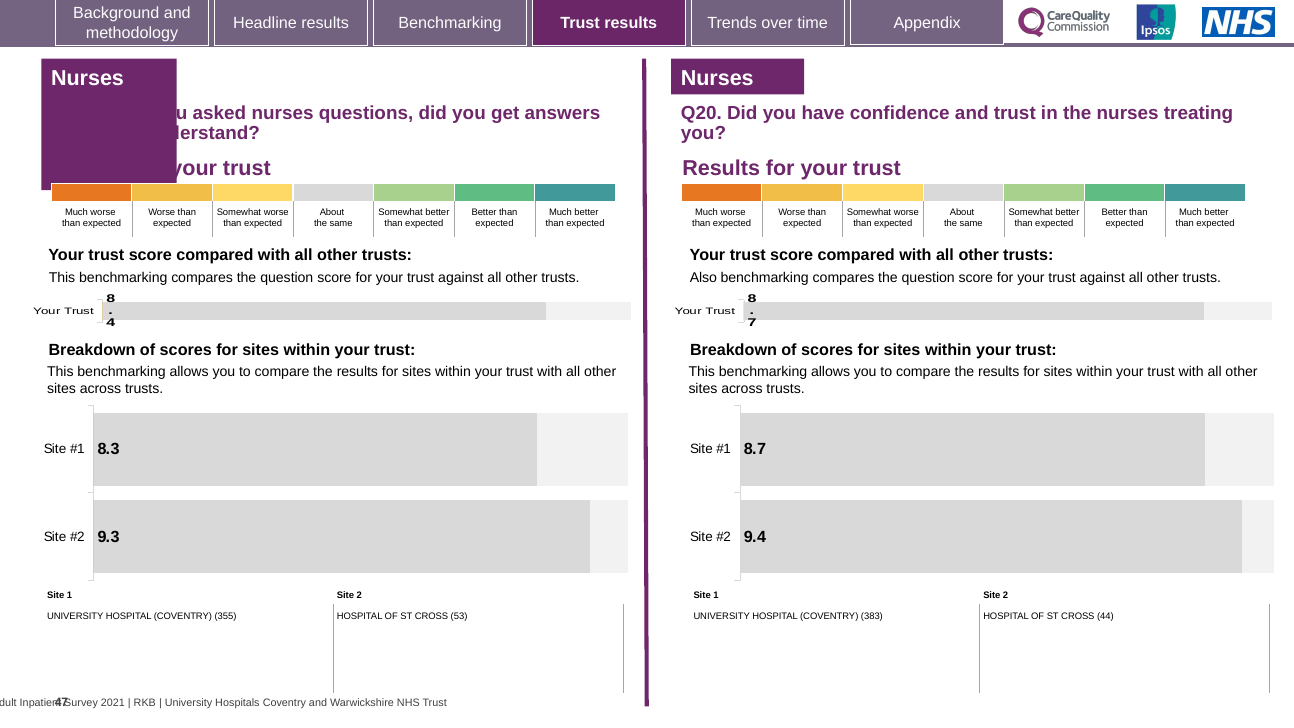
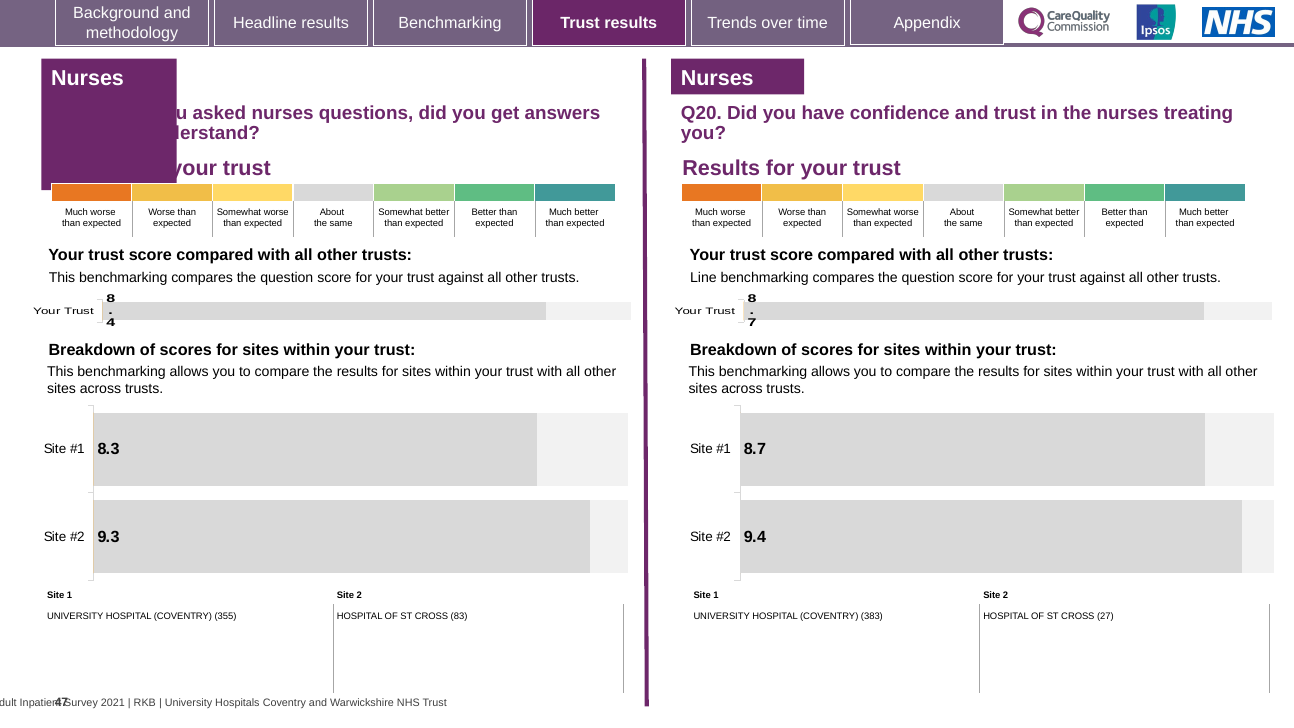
Also: Also -> Line (703, 278)
53: 53 -> 83 (459, 616)
44: 44 -> 27 (1105, 616)
